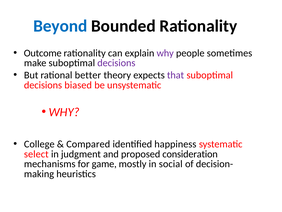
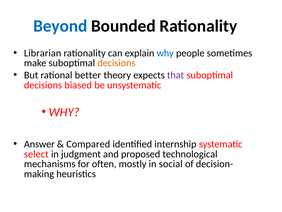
Outcome: Outcome -> Librarian (43, 53)
why colour: purple -> blue (165, 53)
decisions colour: purple -> orange (116, 63)
College: College -> Answer (39, 144)
happiness: happiness -> internship (175, 144)
consideration: consideration -> technological (190, 154)
game: game -> often (104, 164)
